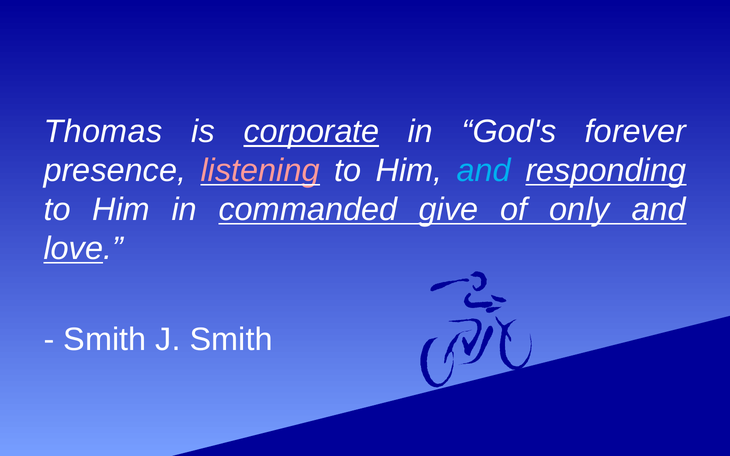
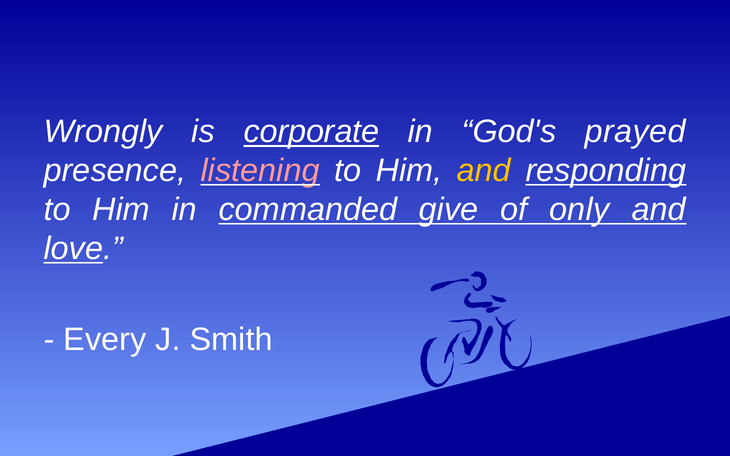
Thomas: Thomas -> Wrongly (103, 132)
forever: forever -> prayed (635, 132)
and colour: light blue -> yellow (484, 171)
Smith: Smith -> Every (105, 339)
